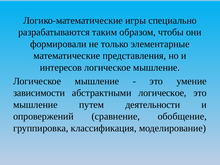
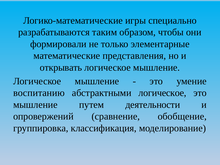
интересов: интересов -> открывать (61, 67)
зависимости: зависимости -> воспитанию (39, 93)
